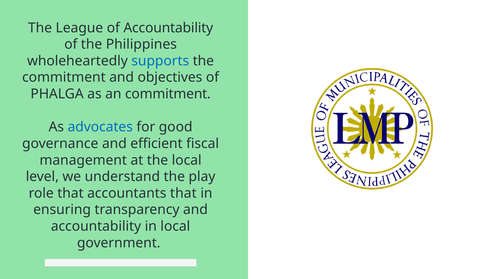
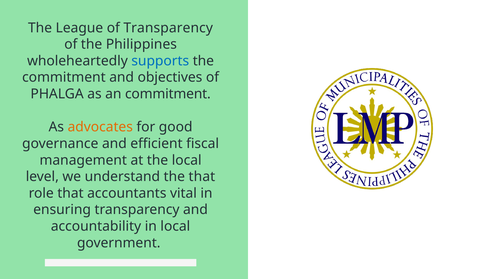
of Accountability: Accountability -> Transparency (168, 28)
advocates colour: blue -> orange (100, 127)
the play: play -> that (202, 177)
accountants that: that -> vital (183, 193)
